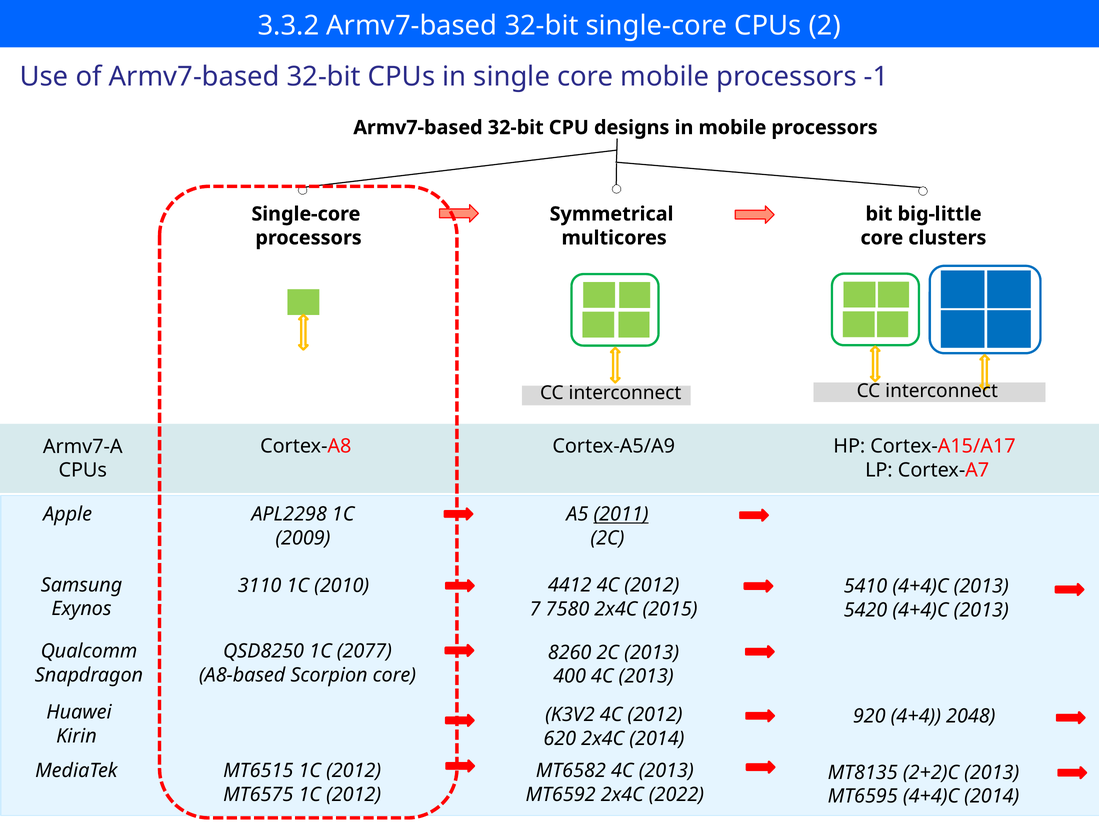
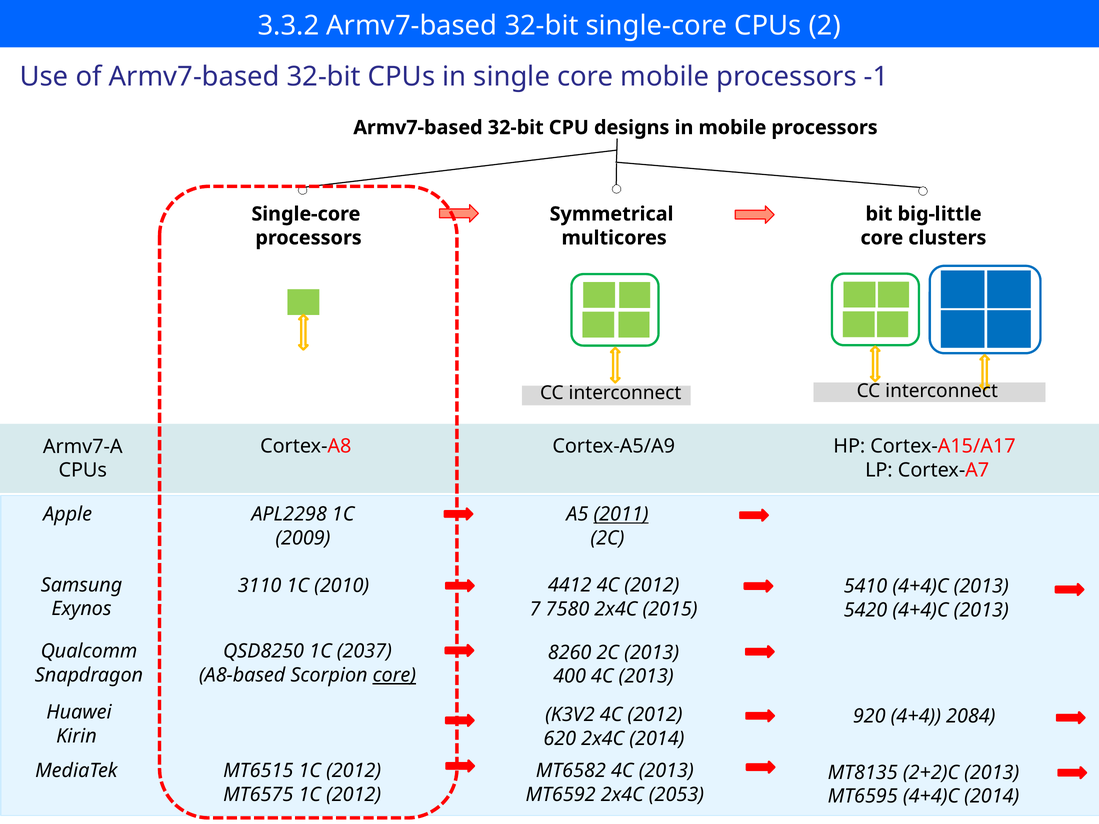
2077: 2077 -> 2037 (364, 652)
core underline: none -> present (394, 675)
2048: 2048 -> 2084 (971, 716)
2022: 2022 -> 2053 (676, 795)
